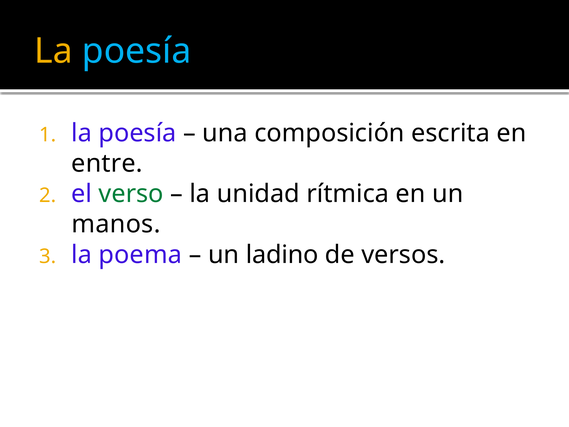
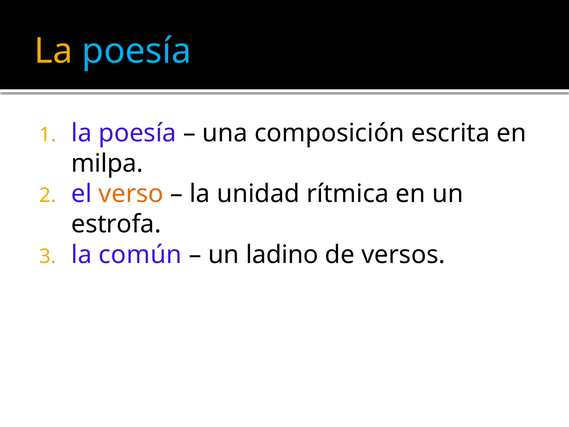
entre: entre -> milpa (107, 163)
verso colour: green -> orange (131, 194)
manos: manos -> estrofa (116, 224)
poema: poema -> común (140, 255)
